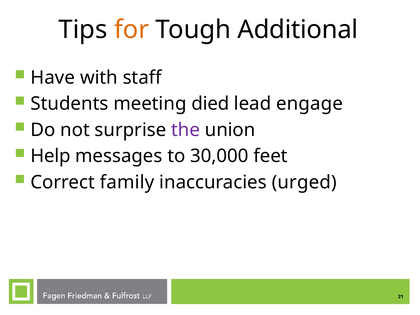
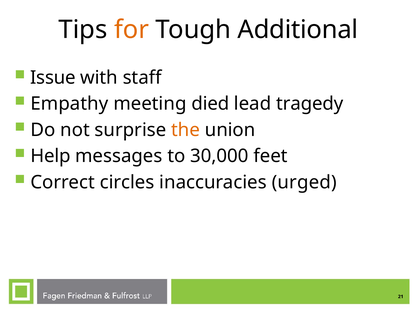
Have: Have -> Issue (53, 78)
Students: Students -> Empathy (69, 104)
engage: engage -> tragedy (310, 104)
the colour: purple -> orange (186, 130)
family: family -> circles (127, 182)
